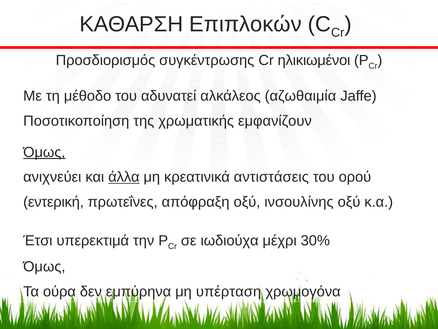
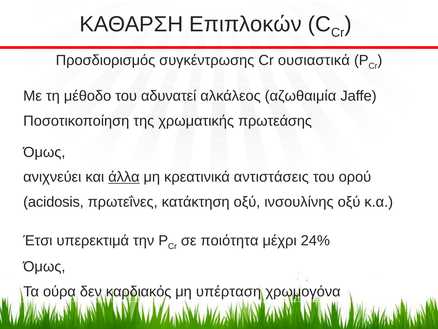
ηλικιωμένοι: ηλικιωμένοι -> ουσιαστικά (314, 60)
εμφανίζουν: εμφανίζουν -> πρωτεάσης (275, 121)
Όμως underline: present -> none (44, 152)
εντερική: εντερική -> acidosis (54, 202)
απόφραξη: απόφραξη -> κατάκτηση (196, 202)
ιωδιούχα: ιωδιούχα -> ποιότητα (230, 240)
30%: 30% -> 24% (315, 240)
εμπύρηνα: εμπύρηνα -> καρδιακός (139, 291)
